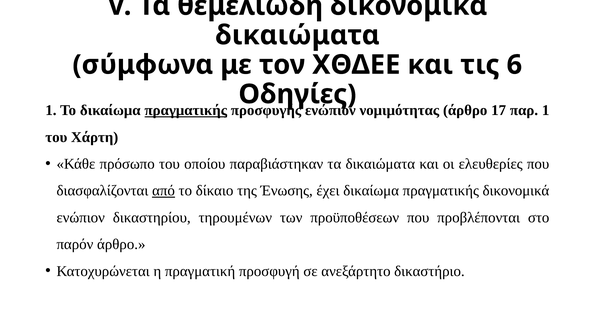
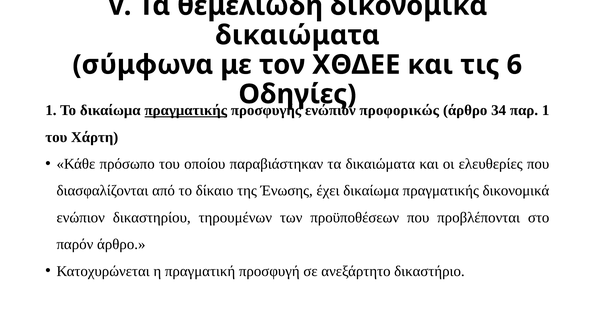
νομιμότητας: νομιμότητας -> προφορικώς (399, 110)
17: 17 -> 34 (499, 110)
από underline: present -> none (163, 191)
